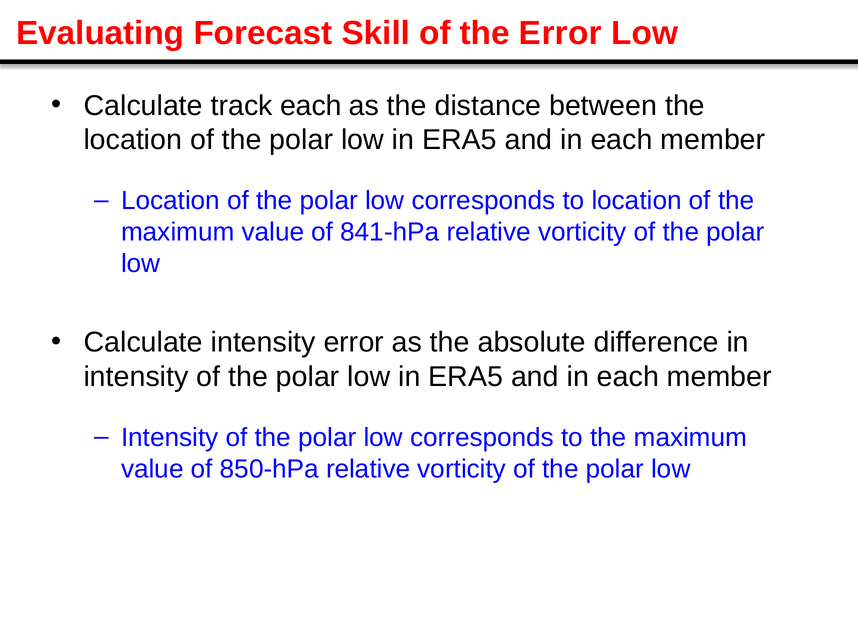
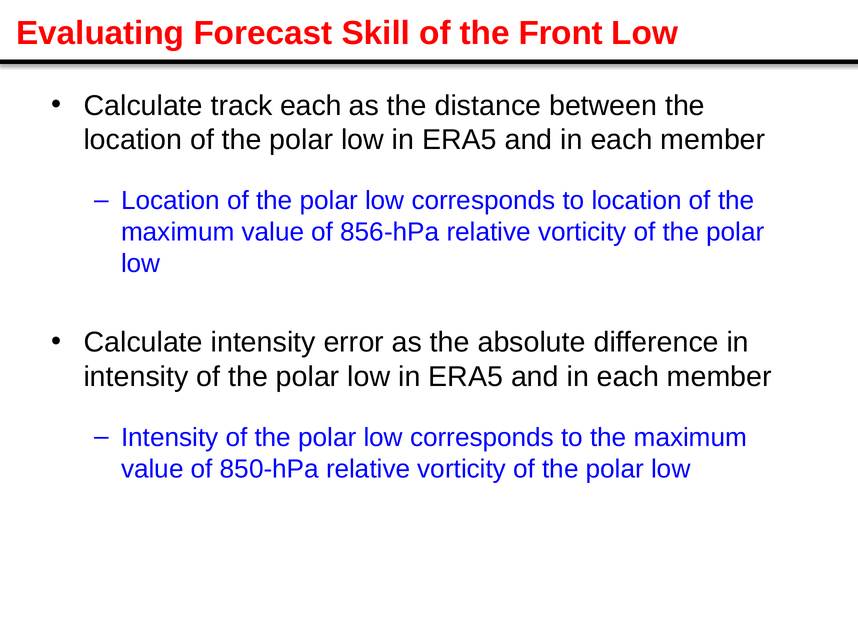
the Error: Error -> Front (561, 33)
841-hPa: 841-hPa -> 856-hPa (390, 232)
